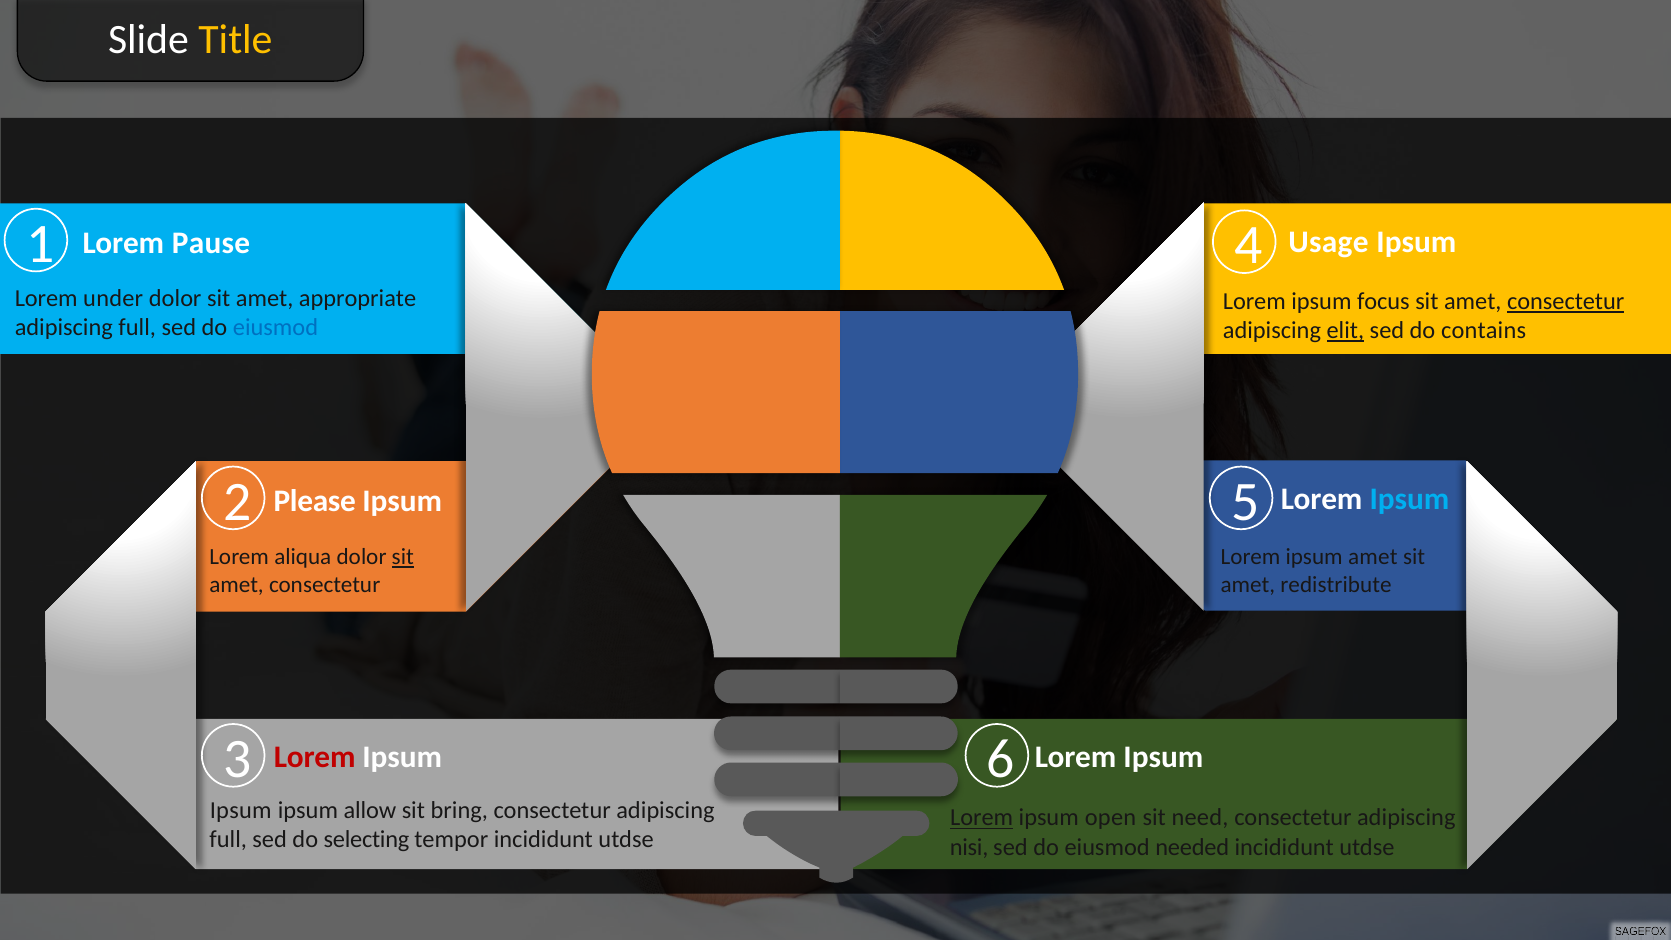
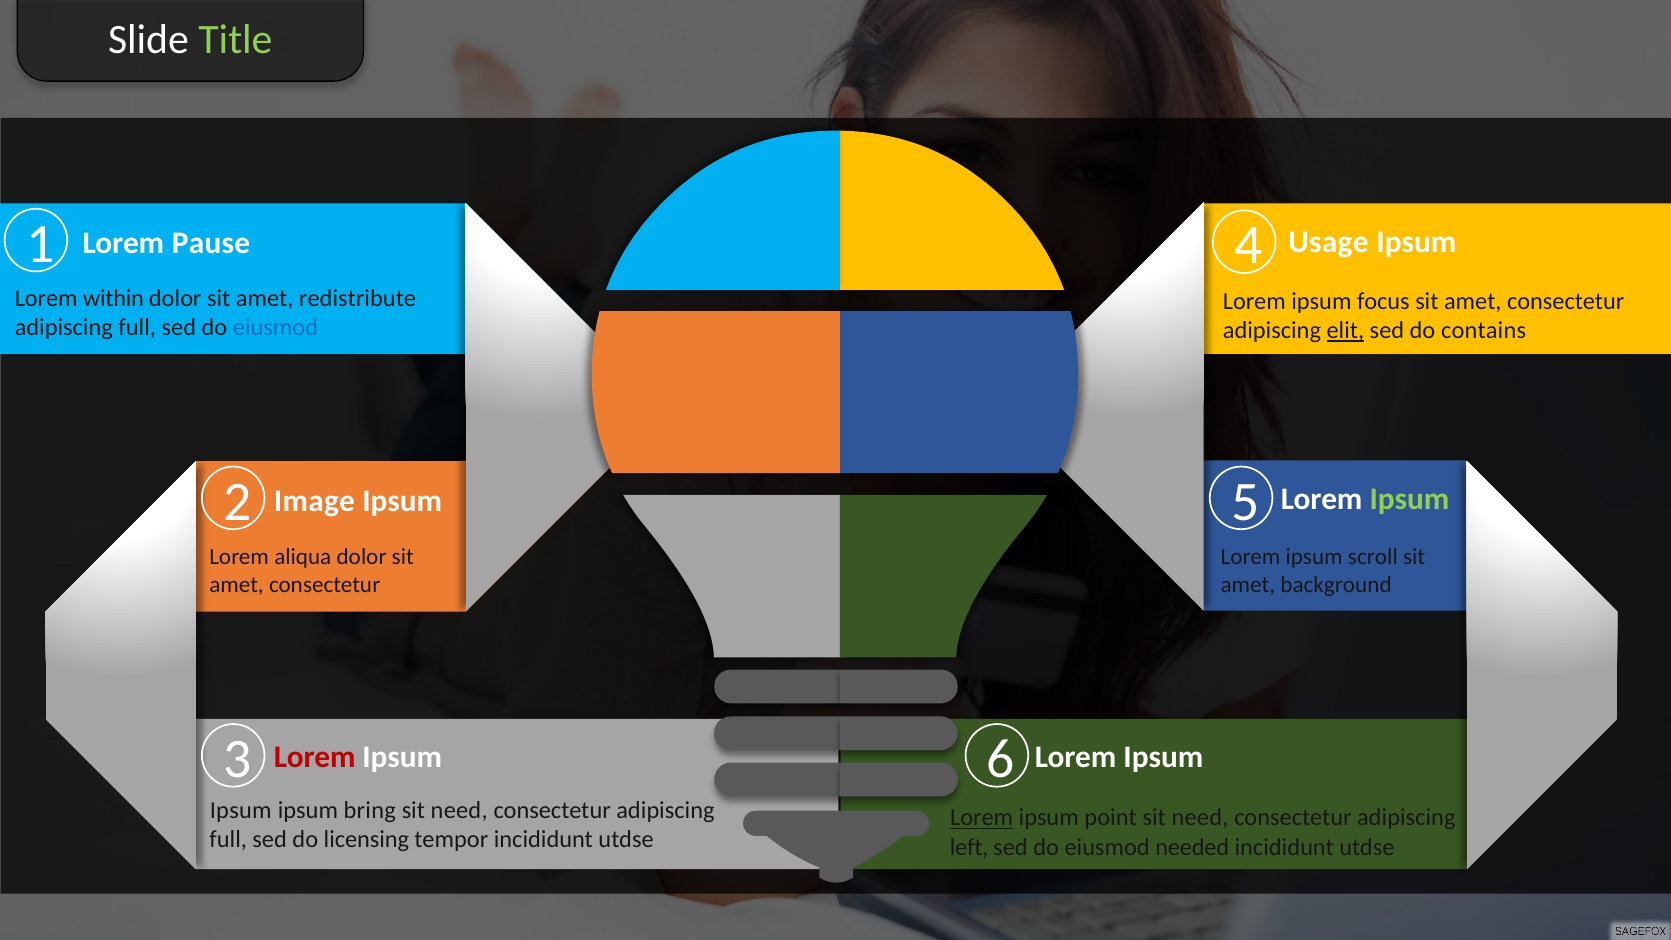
Title colour: yellow -> light green (235, 39)
under: under -> within (113, 298)
appropriate: appropriate -> redistribute (358, 298)
consectetur underline: present -> none (1566, 301)
Ipsum colour: light blue -> light green (1409, 499)
Please: Please -> Image (314, 501)
sit underline: present -> none (403, 557)
ipsum amet: amet -> scroll (1373, 557)
redistribute: redistribute -> background (1336, 585)
allow: allow -> bring (370, 810)
bring: bring -> need (459, 810)
open: open -> point (1111, 818)
selecting: selecting -> licensing (366, 840)
nisi: nisi -> left (969, 847)
